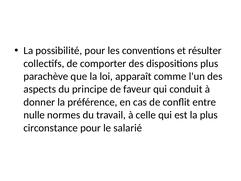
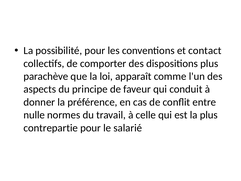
résulter: résulter -> contact (205, 51)
circonstance: circonstance -> contrepartie (51, 128)
